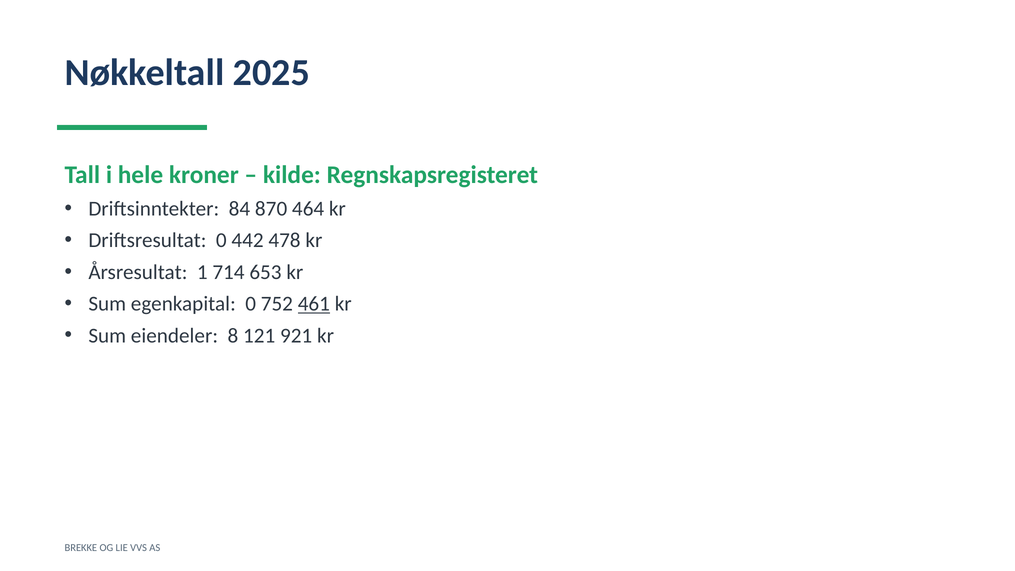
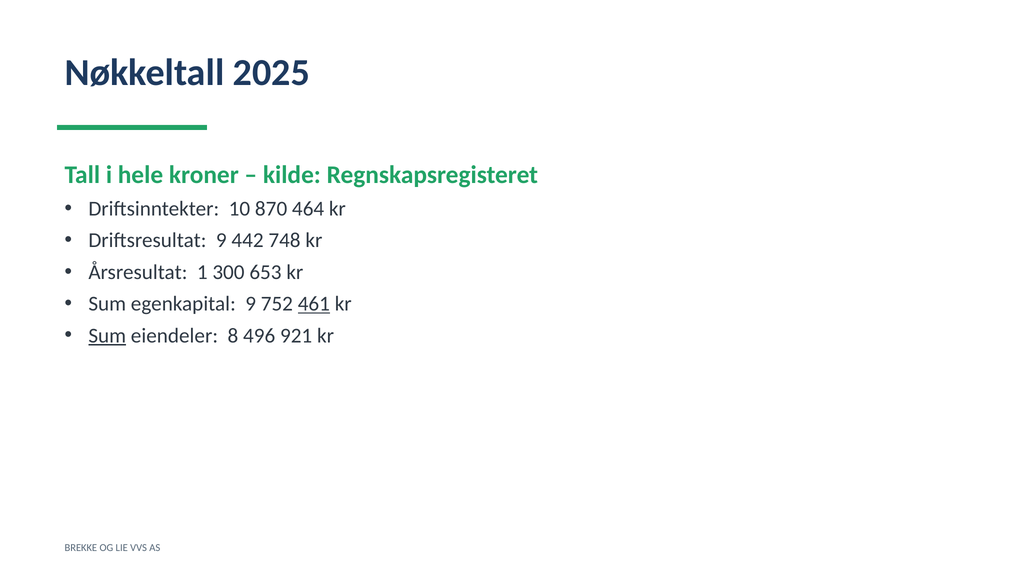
84: 84 -> 10 (239, 209)
Driftsresultat 0: 0 -> 9 (221, 240)
478: 478 -> 748 (284, 240)
714: 714 -> 300 (228, 272)
egenkapital 0: 0 -> 9 (251, 304)
Sum underline: none -> present (107, 336)
121: 121 -> 496 (259, 336)
